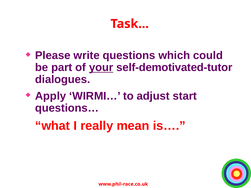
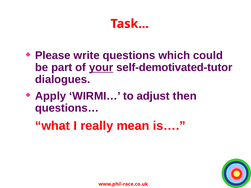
start: start -> then (185, 96)
